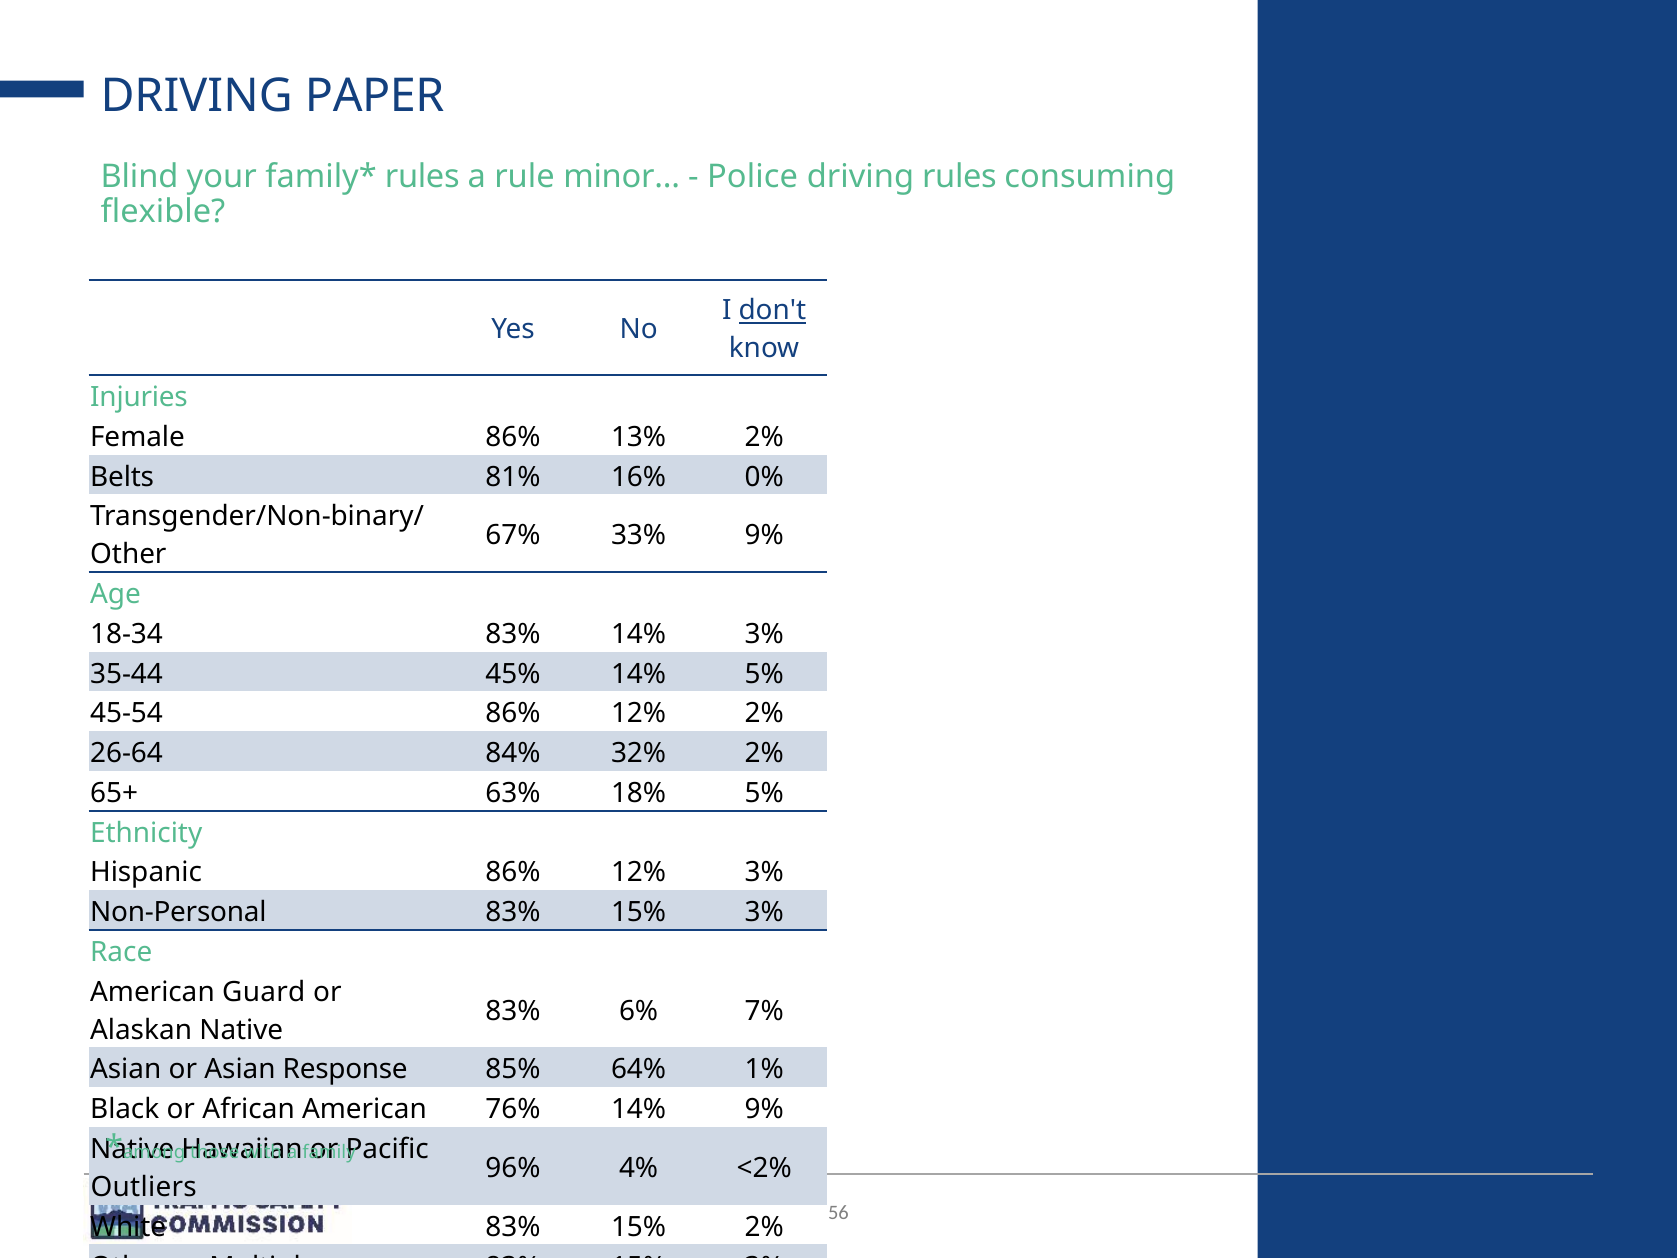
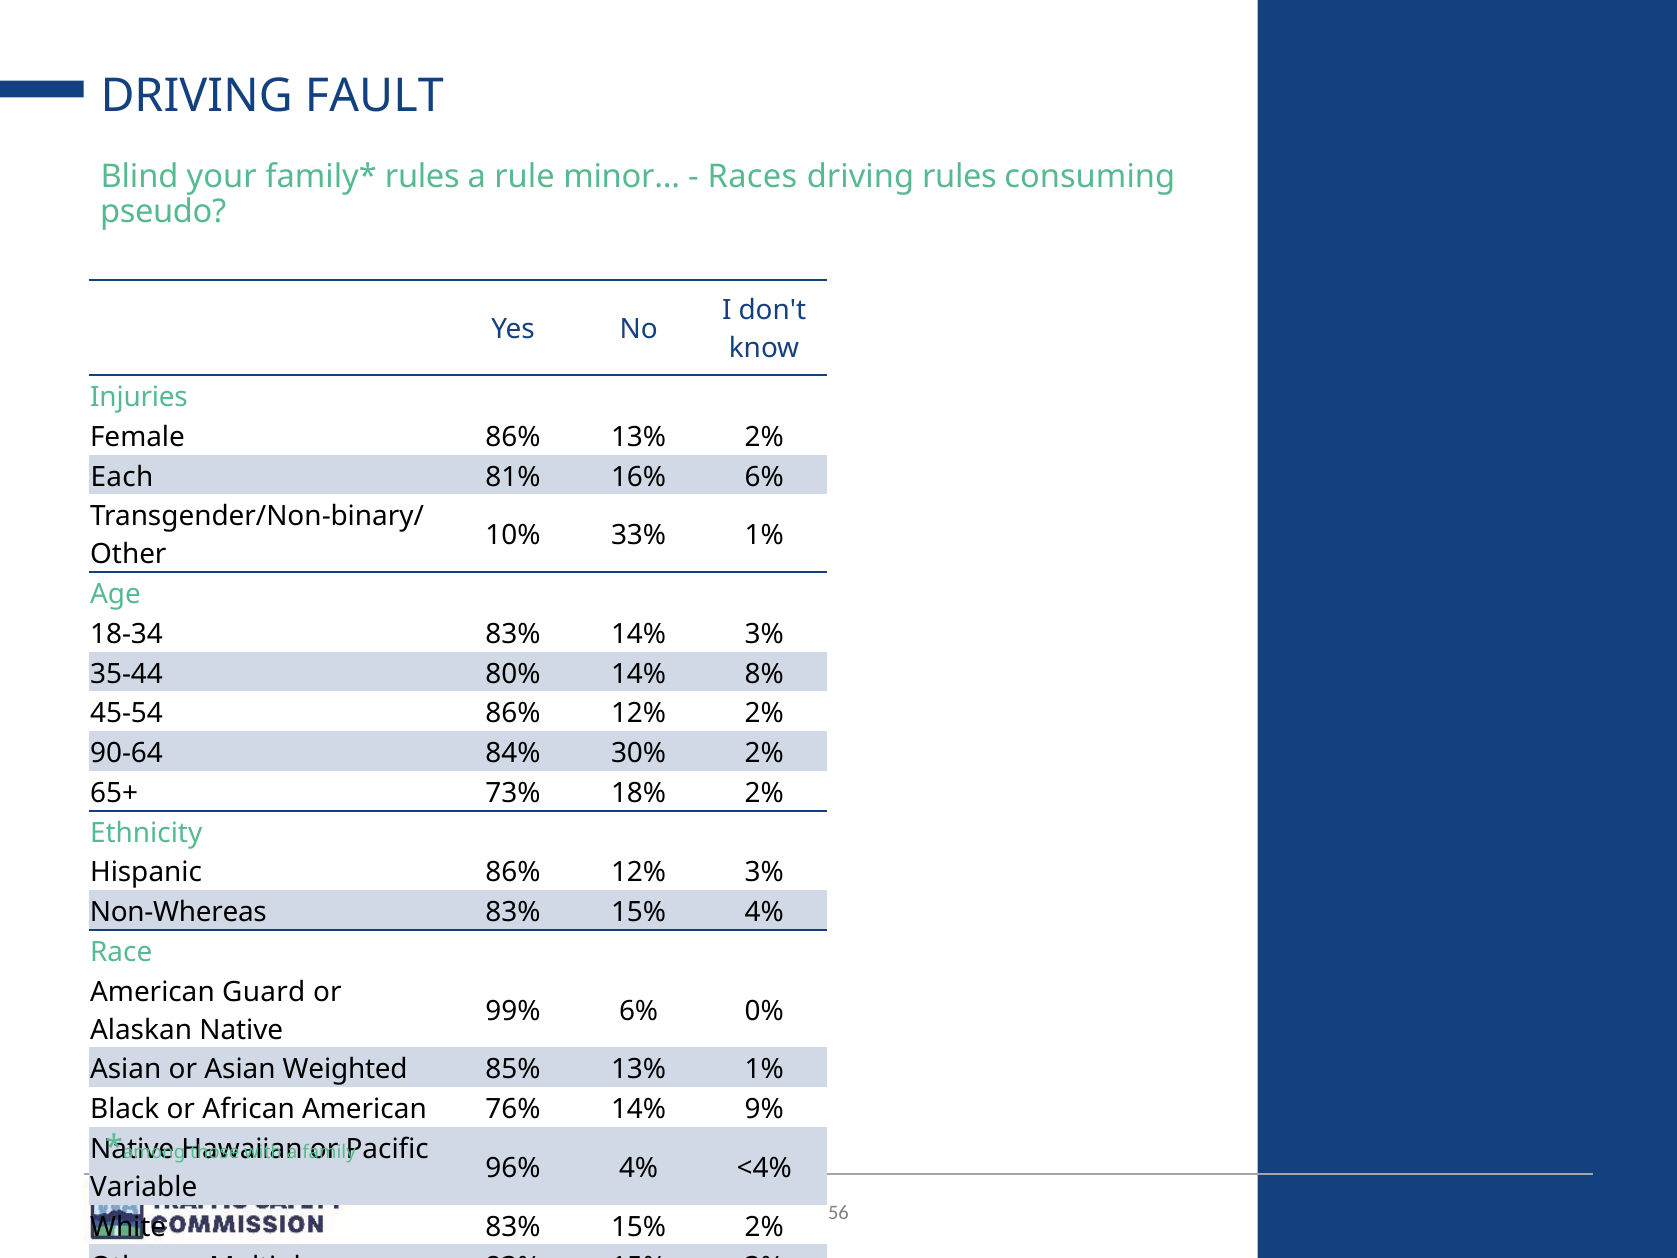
PAPER: PAPER -> FAULT (374, 96)
Police: Police -> Races (753, 177)
flexible: flexible -> pseudo (163, 212)
don't underline: present -> none (772, 311)
Belts: Belts -> Each (122, 477)
16% 0%: 0% -> 6% (764, 477)
67%: 67% -> 10% (513, 536)
33% 9%: 9% -> 1% (764, 536)
45%: 45% -> 80% (513, 674)
14% 5%: 5% -> 8% (764, 674)
26-64: 26-64 -> 90-64 (127, 753)
32%: 32% -> 30% (639, 753)
63%: 63% -> 73% (513, 793)
18% 5%: 5% -> 2% (764, 793)
Non-Personal: Non-Personal -> Non-Whereas (178, 912)
3%: 3% -> 4% (764, 912)
83%: 83% -> 99% (513, 1011)
7%: 7% -> 0% (764, 1011)
Response: Response -> Weighted (345, 1070)
85% 64%: 64% -> 13% (639, 1070)
<2%: <2% -> <4% (764, 1168)
Outliers: Outliers -> Variable (144, 1187)
